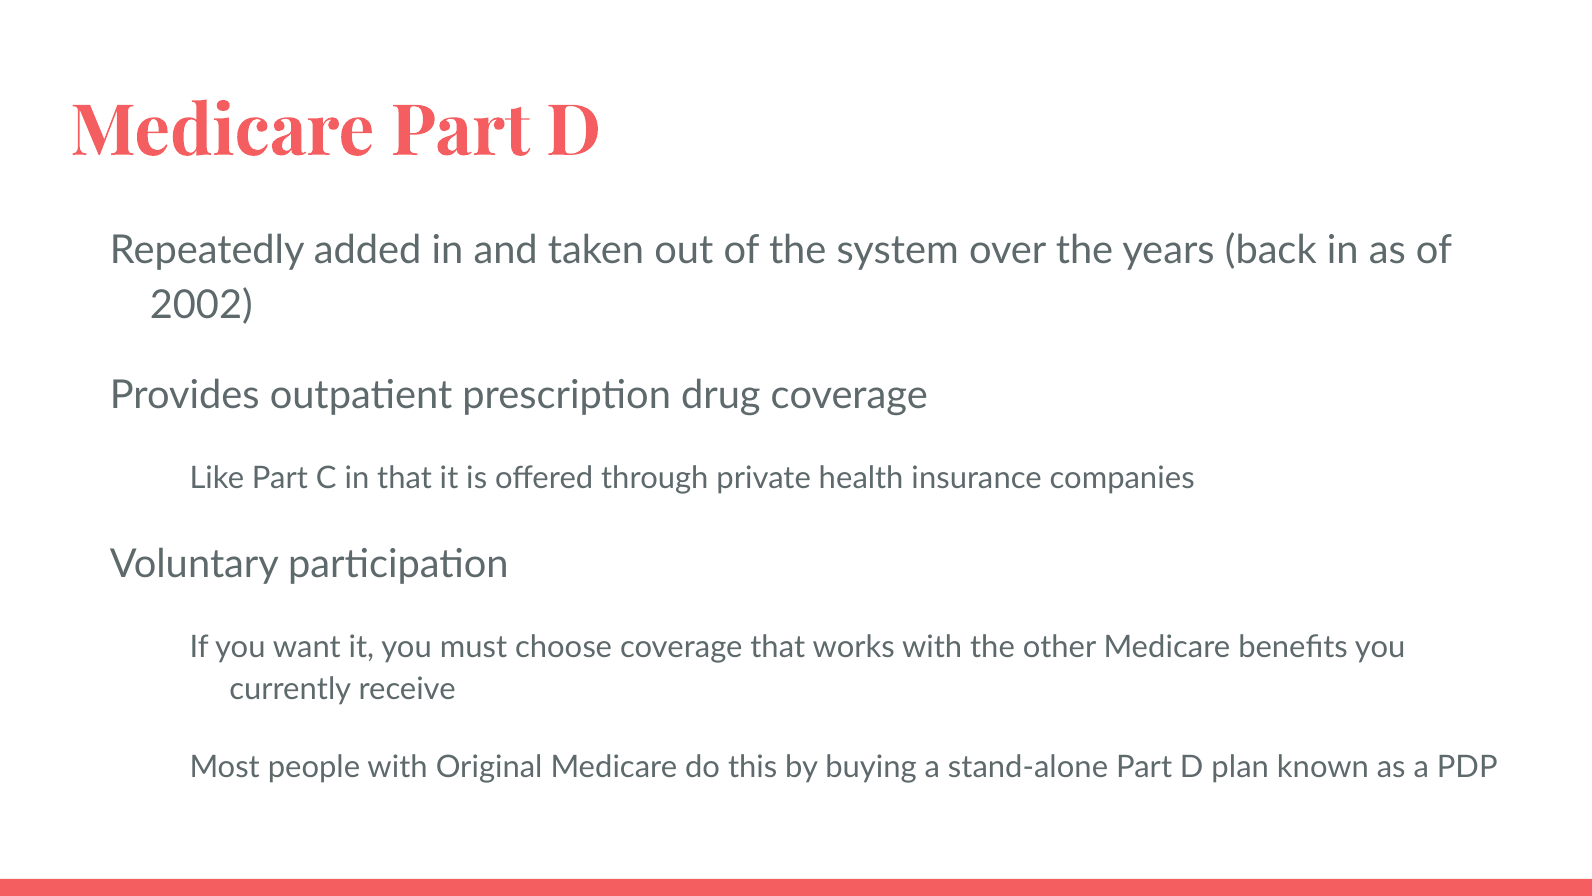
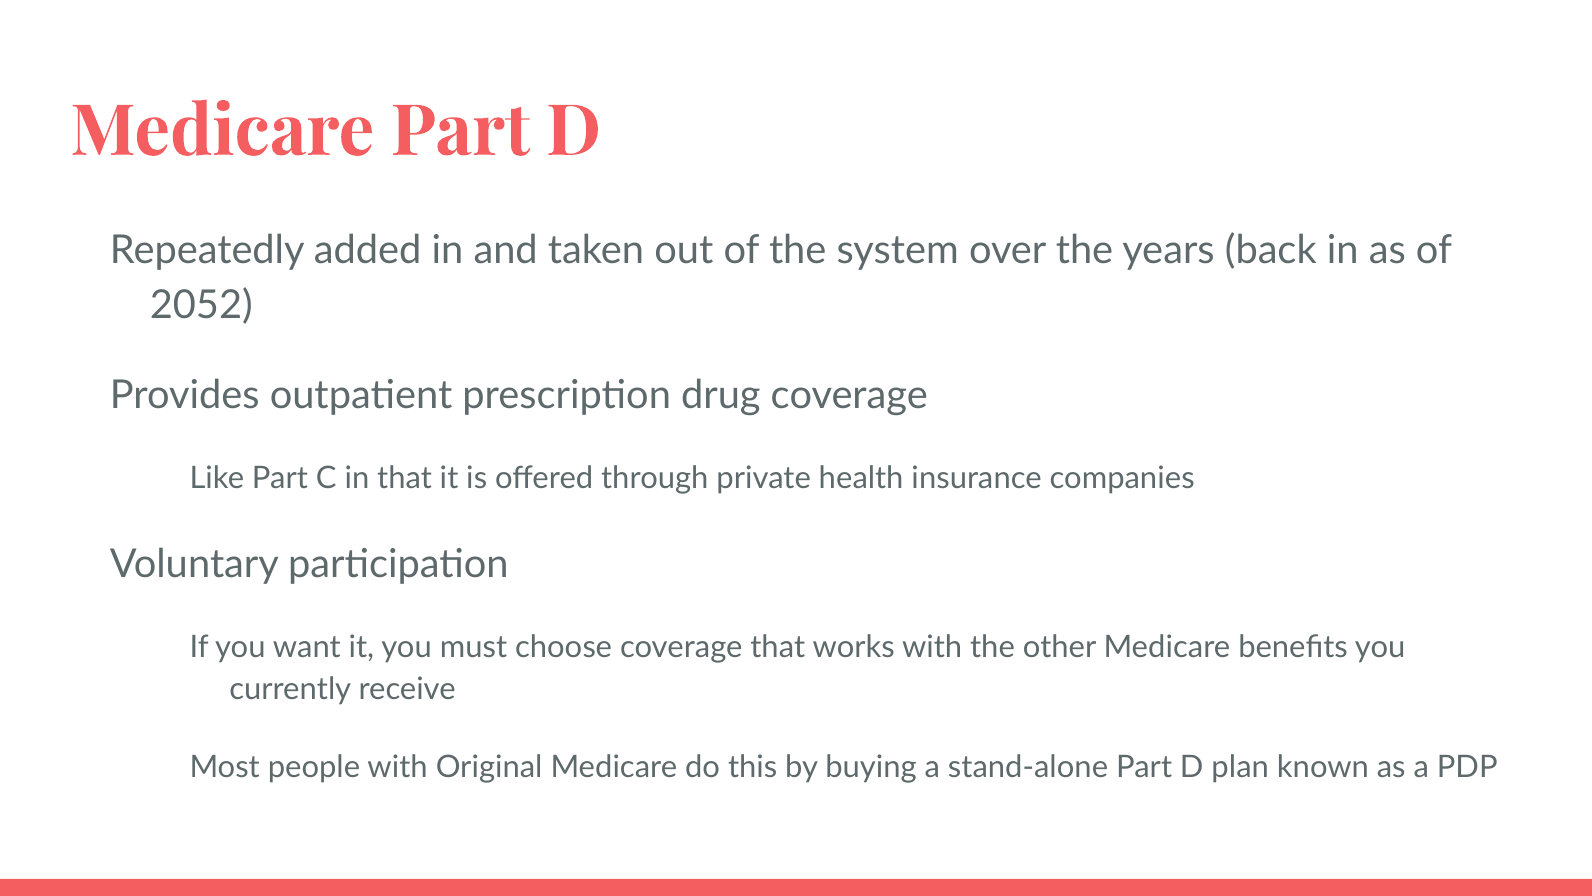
2002: 2002 -> 2052 (201, 305)
